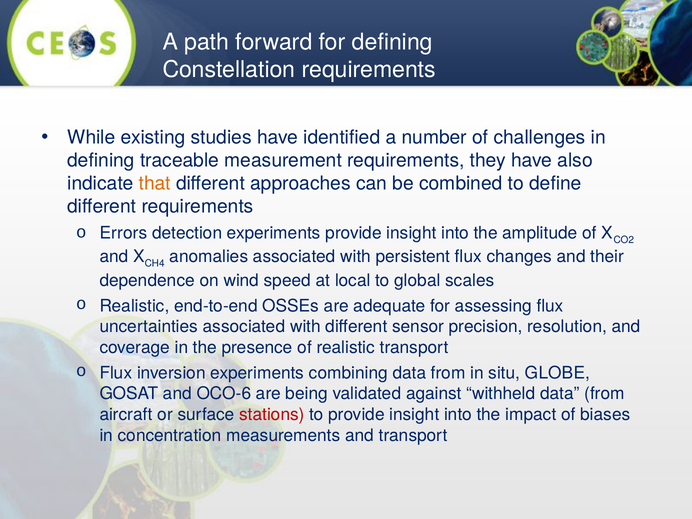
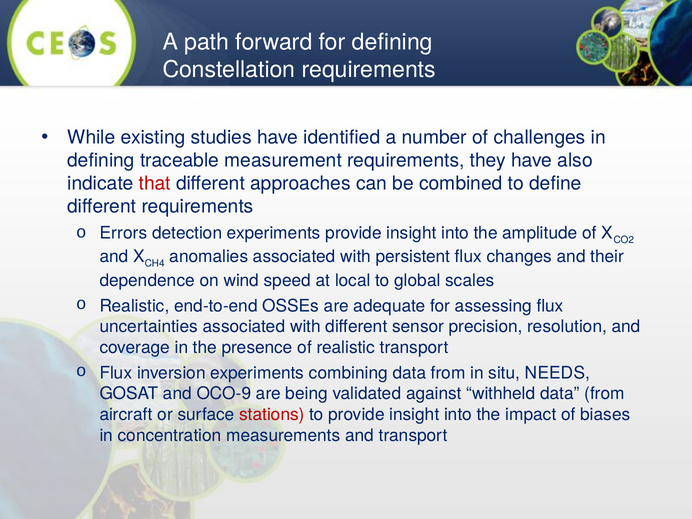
that colour: orange -> red (155, 184)
GLOBE: GLOBE -> NEEDS (558, 373)
OCO-6: OCO-6 -> OCO-9 (224, 394)
